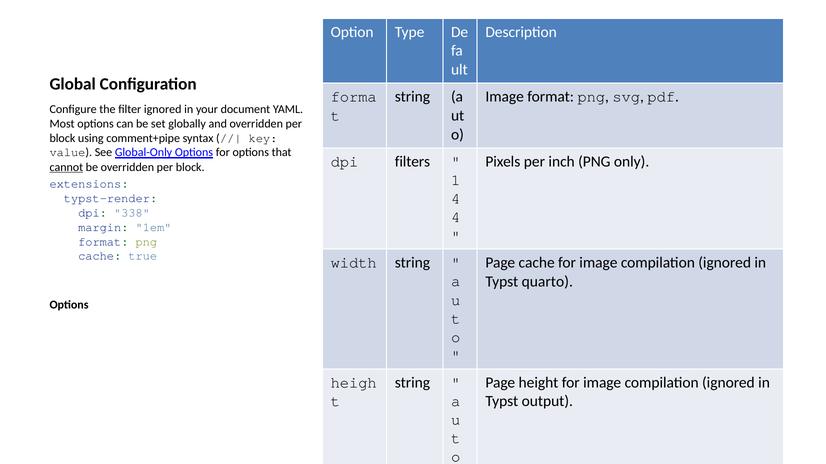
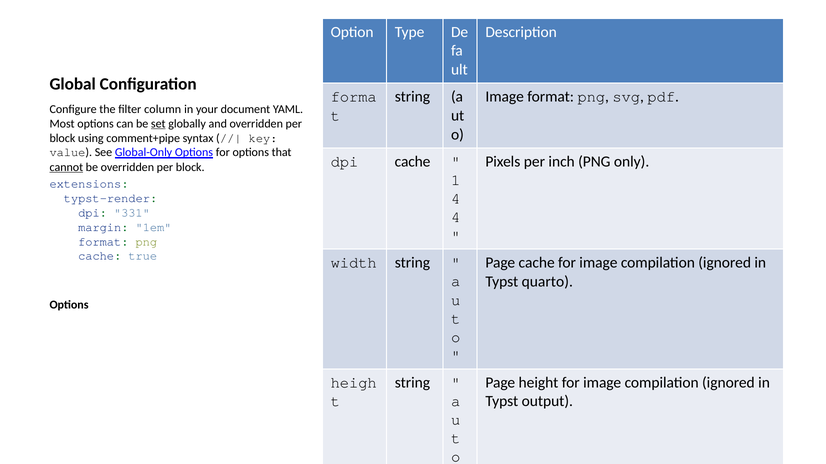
filter ignored: ignored -> column (163, 109)
set underline: none -> present (158, 124)
dpi filters: filters -> cache (413, 162)
338: 338 -> 331 (132, 213)
